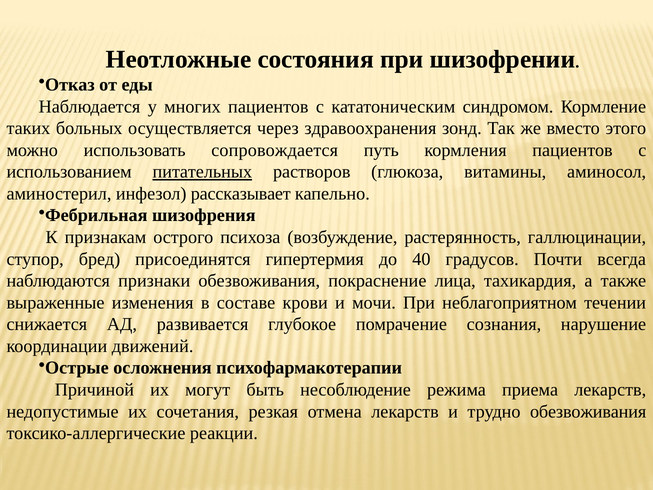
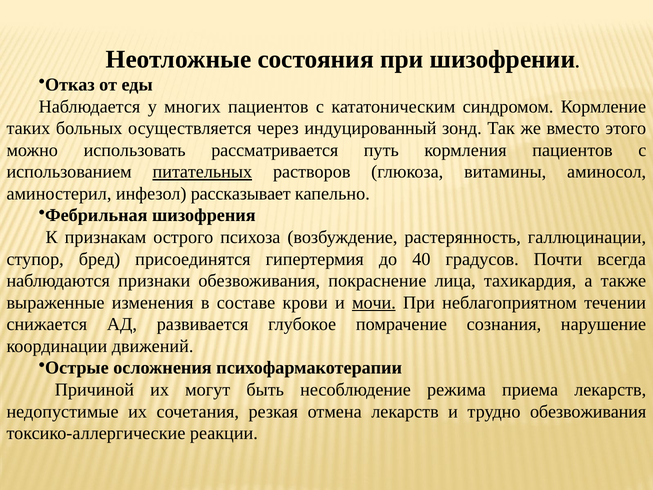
здравоохранения: здравоохранения -> индуцированный (370, 128)
сопровождается: сопровождается -> рассматривается (275, 150)
мочи underline: none -> present (374, 302)
